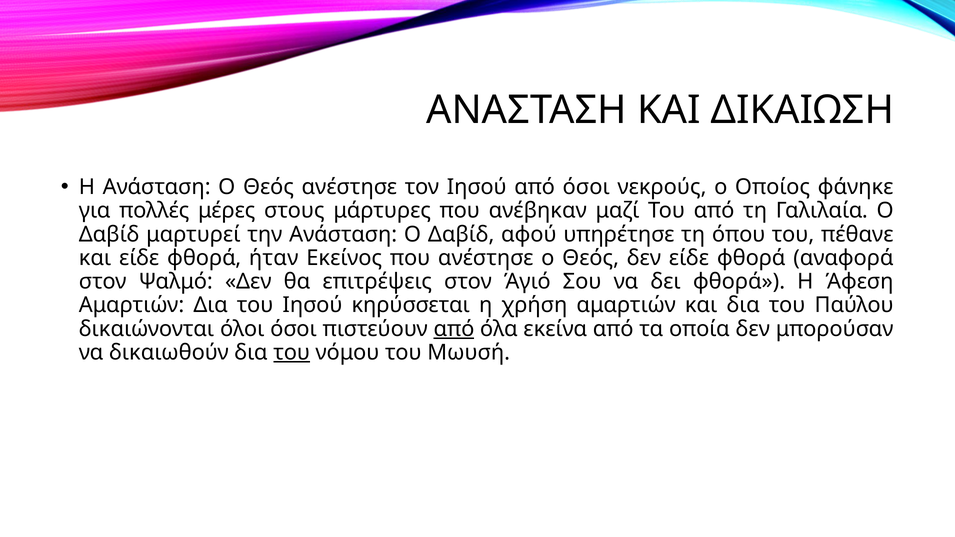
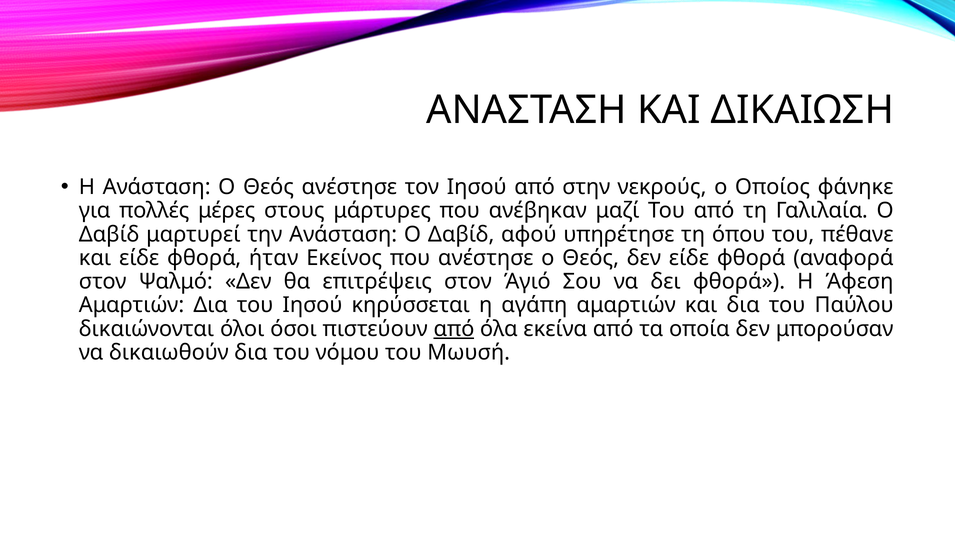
από όσοι: όσοι -> στην (586, 187)
χρήση: χρήση -> αγάπη (534, 305)
του underline: present -> none (292, 353)
